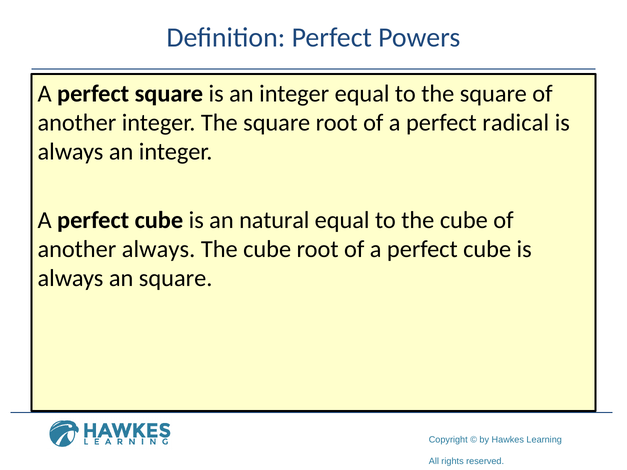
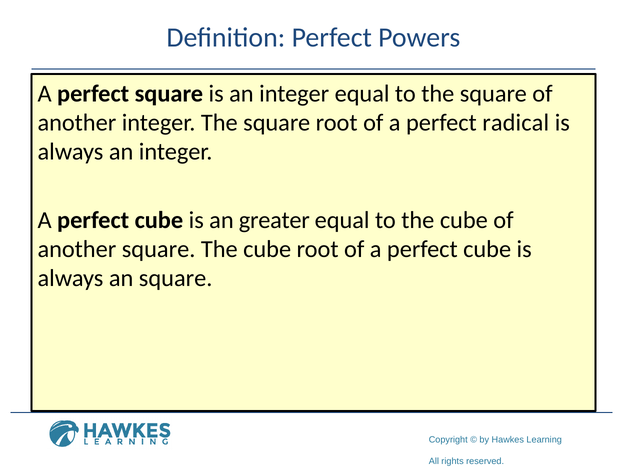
natural: natural -> greater (274, 220)
another always: always -> square (159, 249)
